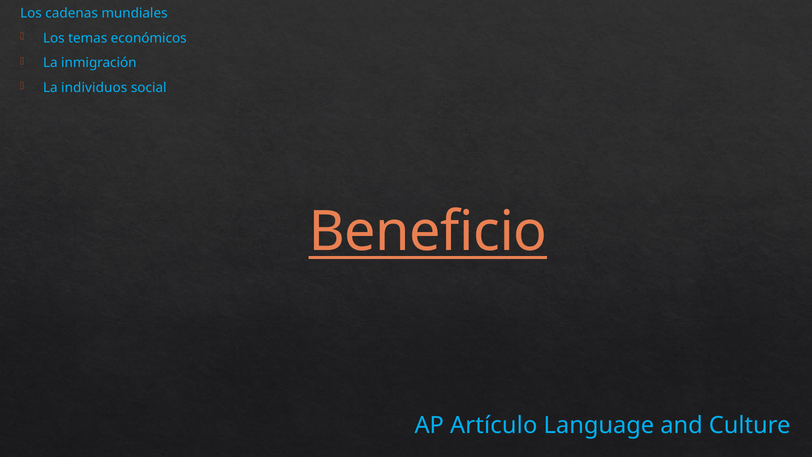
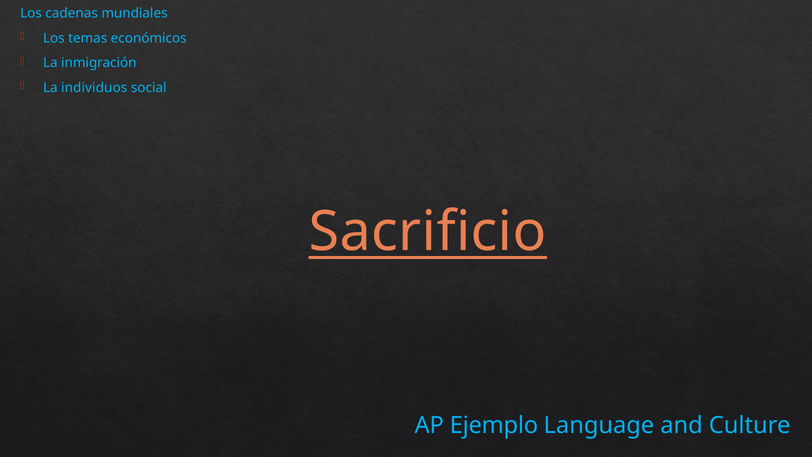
Beneficio: Beneficio -> Sacrificio (428, 232)
Artículo: Artículo -> Ejemplo (494, 425)
